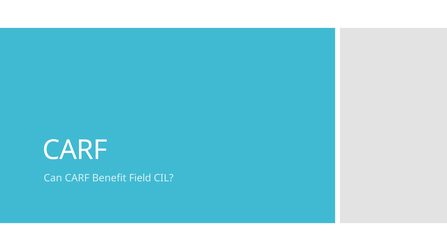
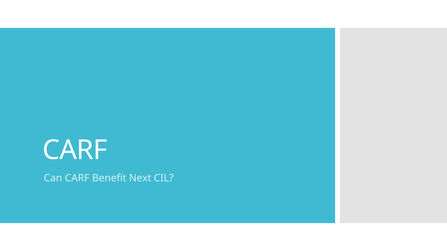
Field: Field -> Next (140, 178)
